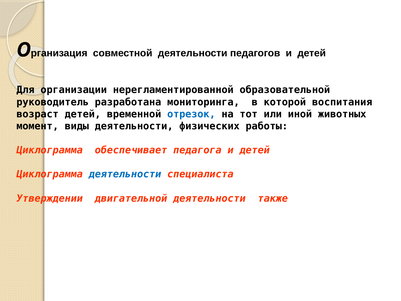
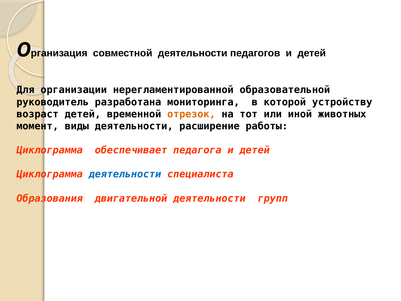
воспитания: воспитания -> устройству (342, 102)
отрезок colour: blue -> orange (191, 114)
физических: физических -> расширение (209, 126)
Утверждении: Утверждении -> Образования (50, 198)
также: также -> групп (273, 198)
